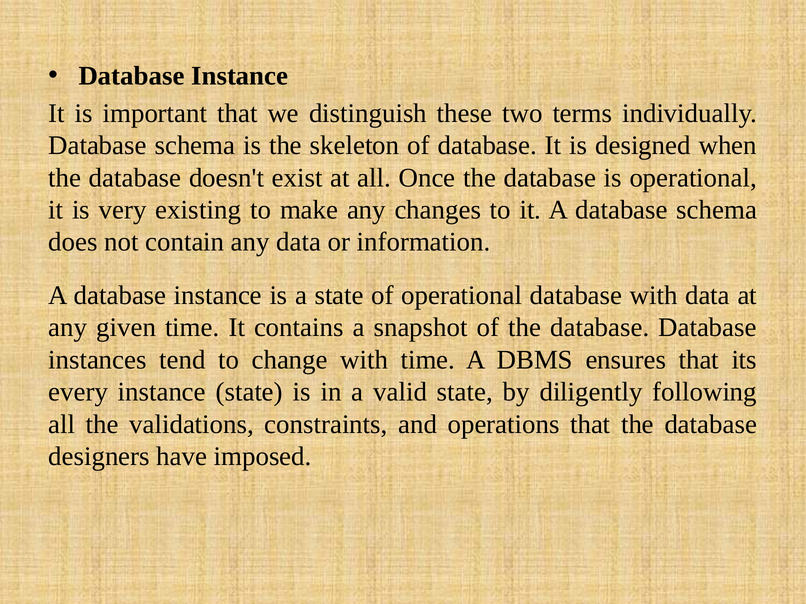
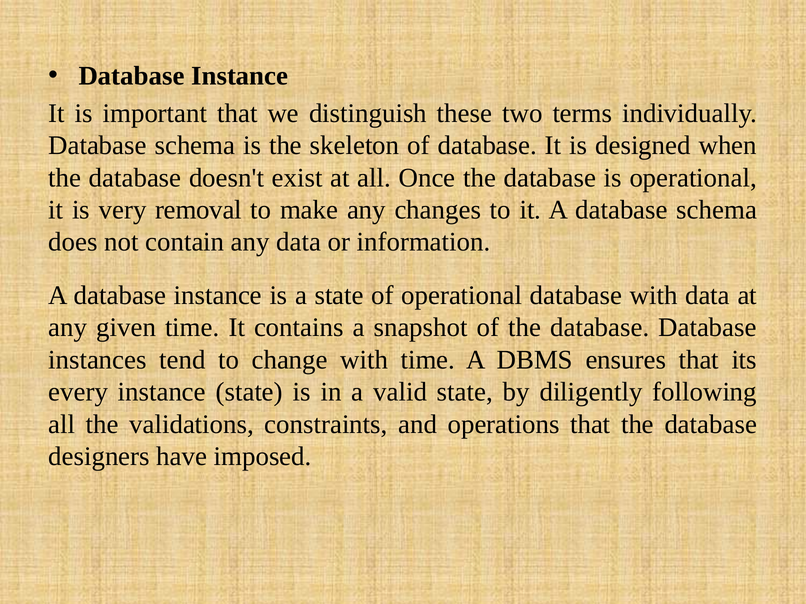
existing: existing -> removal (198, 210)
